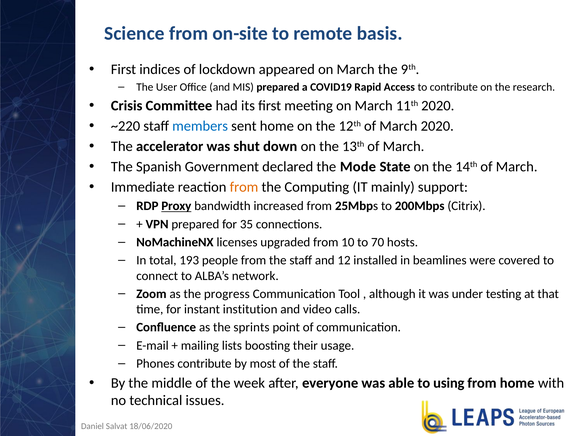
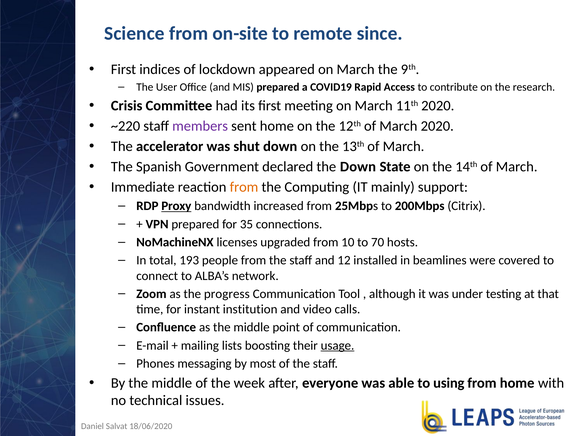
basis: basis -> since (380, 33)
members colour: blue -> purple (200, 126)
the Mode: Mode -> Down (358, 167)
as the sprints: sprints -> middle (252, 327)
usage underline: none -> present (338, 345)
Phones contribute: contribute -> messaging (205, 363)
